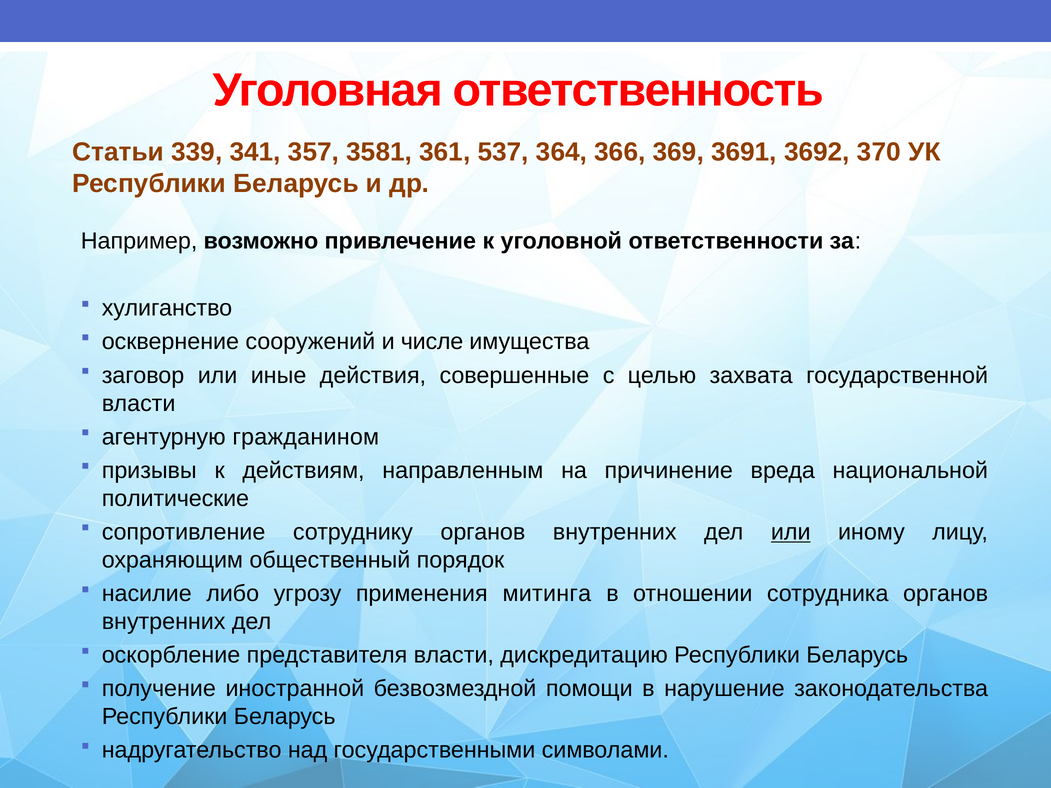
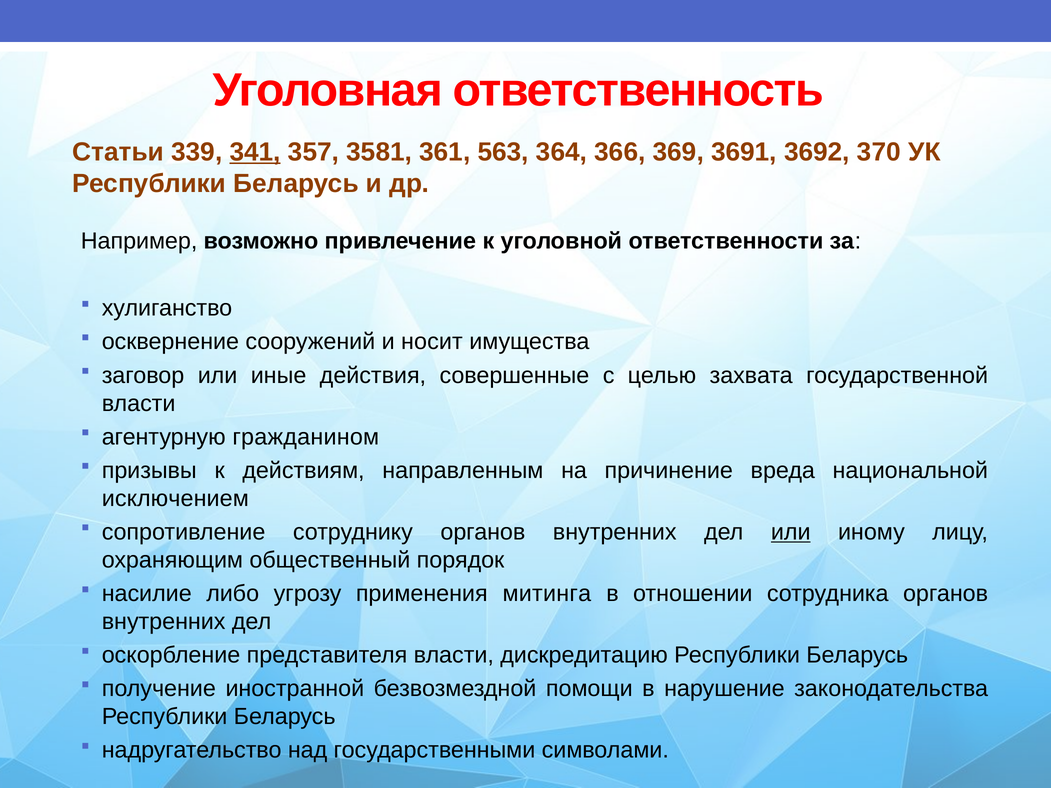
341 underline: none -> present (255, 152)
537: 537 -> 563 (503, 152)
числе: числе -> носит (432, 342)
политические: политические -> исключением (175, 499)
